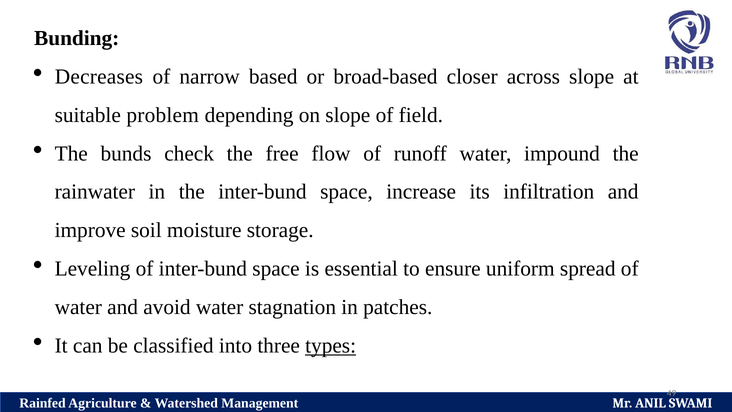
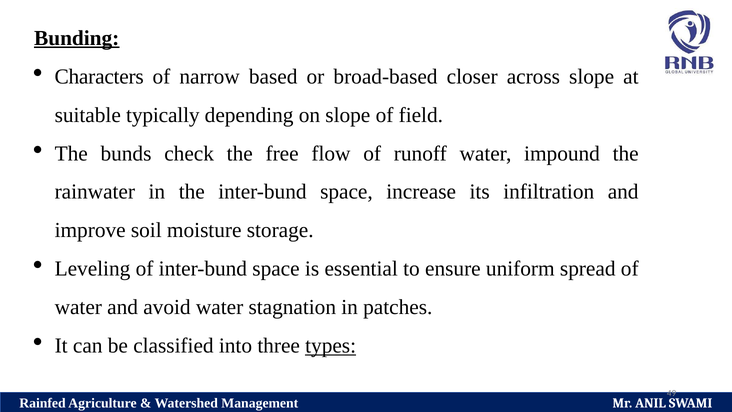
Bunding underline: none -> present (77, 38)
Decreases: Decreases -> Characters (99, 76)
problem: problem -> typically (163, 115)
